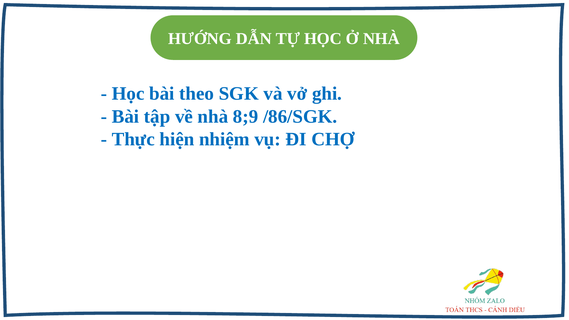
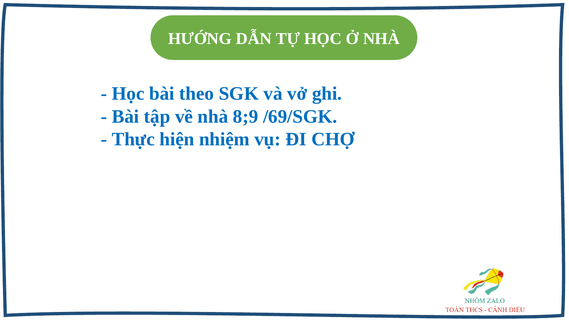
/86/SGK: /86/SGK -> /69/SGK (300, 116)
